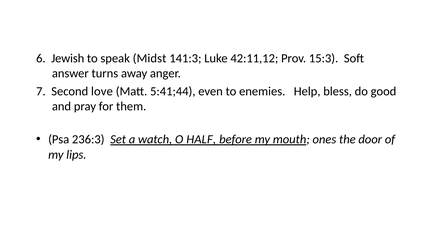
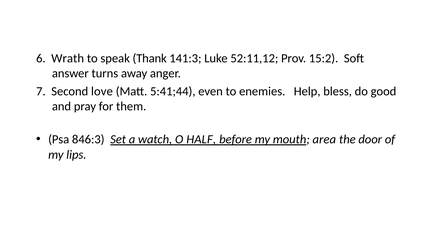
Jewish: Jewish -> Wrath (68, 58)
Midst: Midst -> Thank (150, 58)
42:11,12: 42:11,12 -> 52:11,12 (254, 58)
15:3: 15:3 -> 15:2 (324, 58)
236:3: 236:3 -> 846:3 (88, 139)
ones: ones -> area (324, 139)
